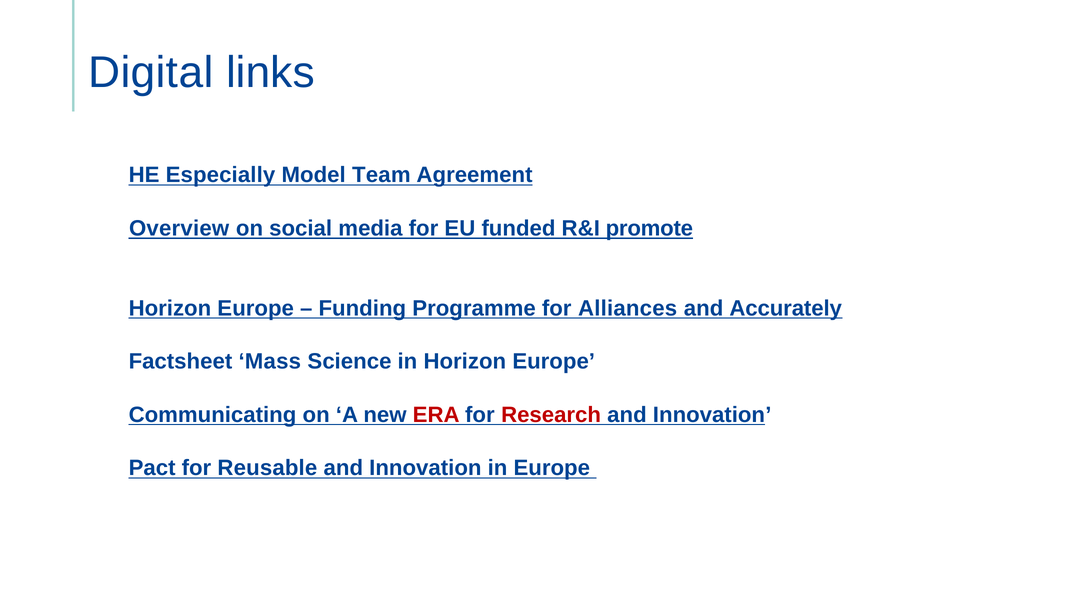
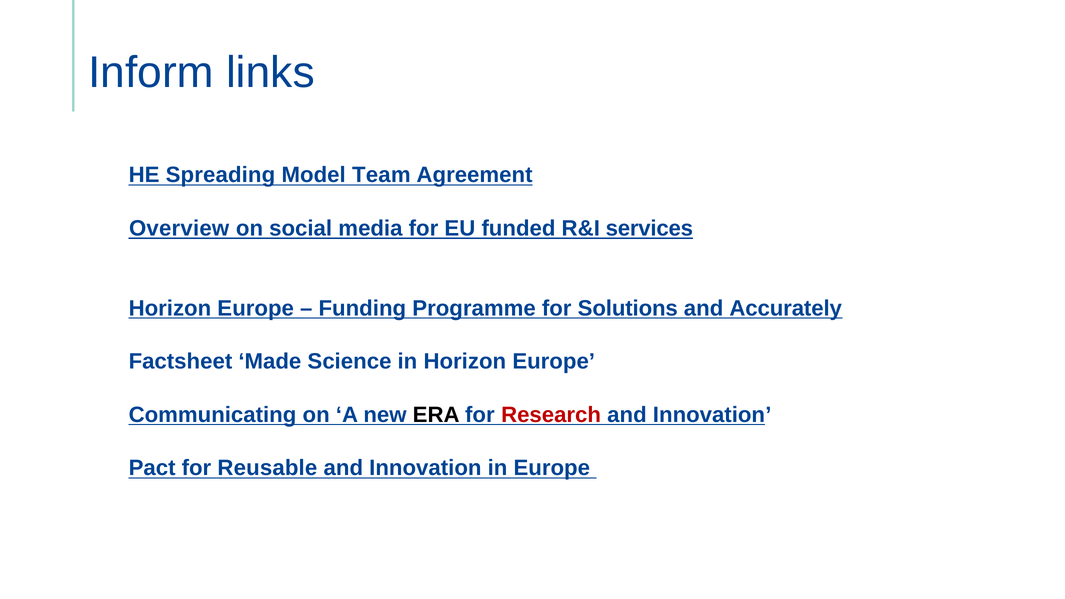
Digital: Digital -> Inform (151, 73)
Especially: Especially -> Spreading (220, 175)
promote: promote -> services (649, 228)
Alliances: Alliances -> Solutions (628, 308)
Mass: Mass -> Made (270, 362)
ERA colour: red -> black (436, 415)
